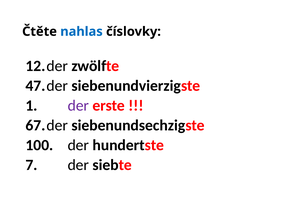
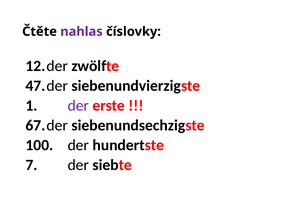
nahlas colour: blue -> purple (81, 32)
